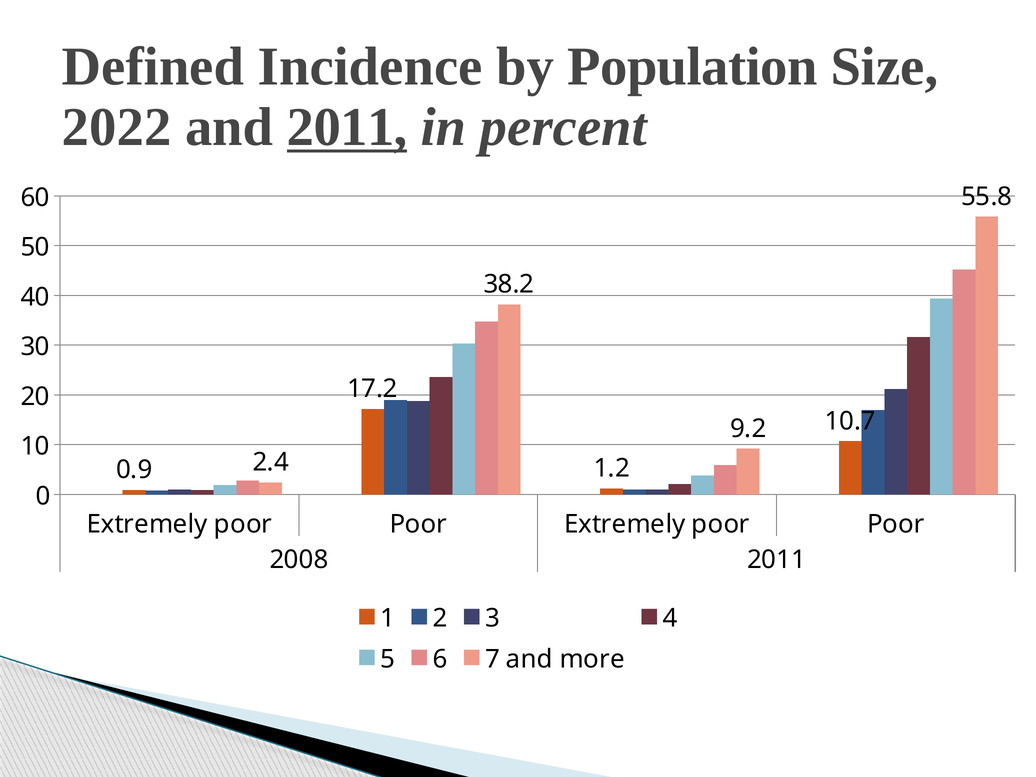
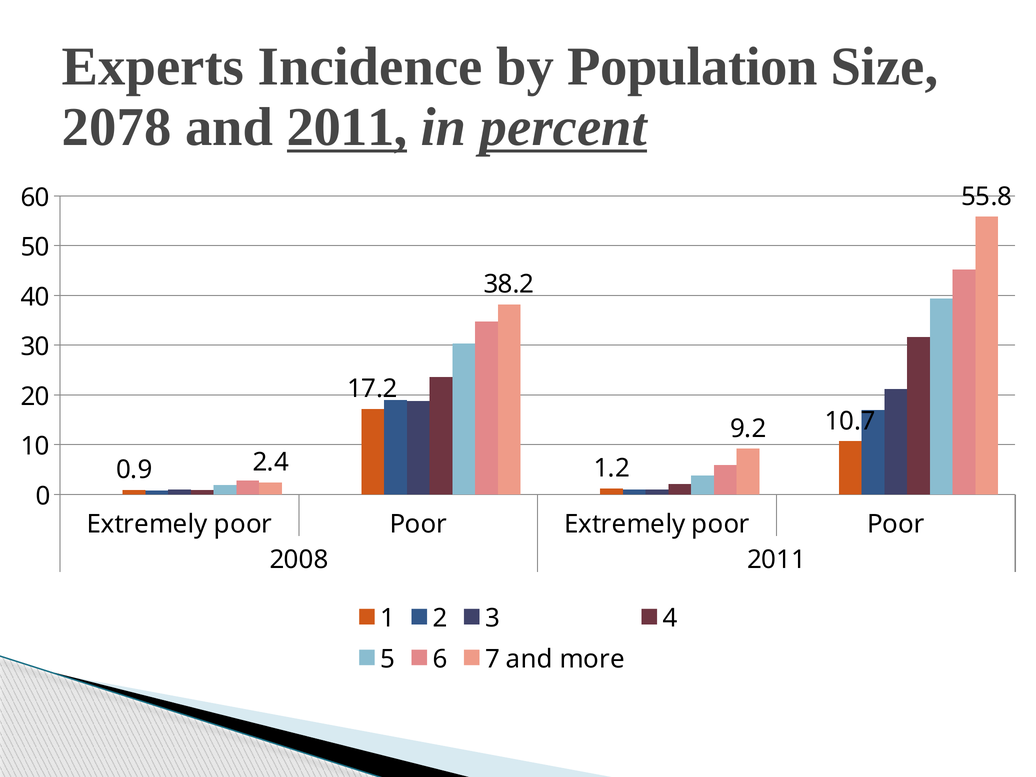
Defined: Defined -> Experts (153, 67)
2022: 2022 -> 2078 (117, 127)
percent underline: none -> present (563, 127)
